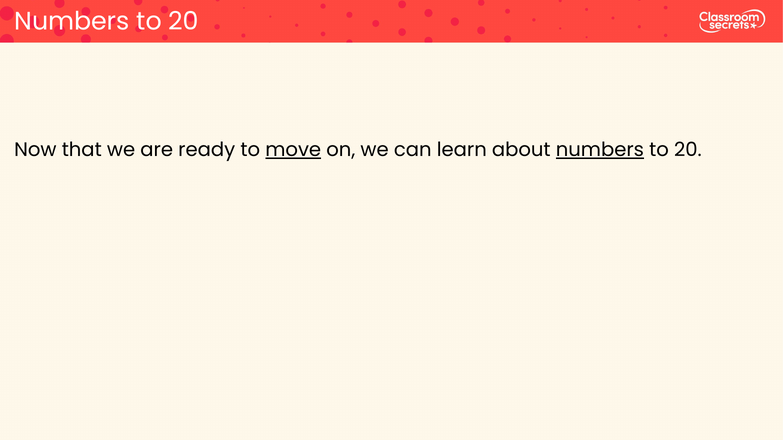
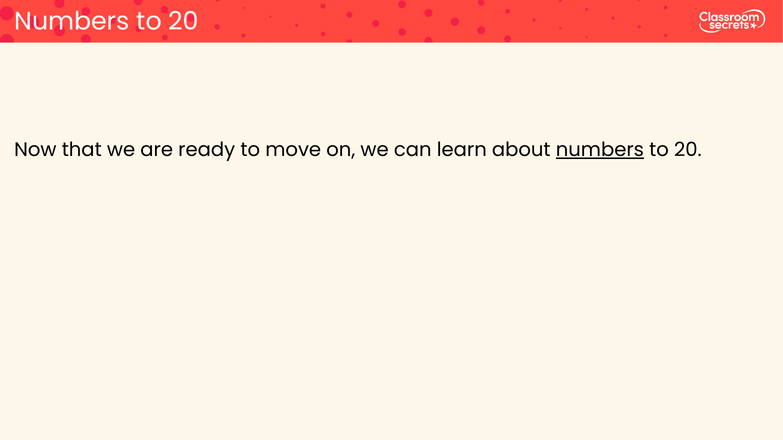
move underline: present -> none (293, 150)
